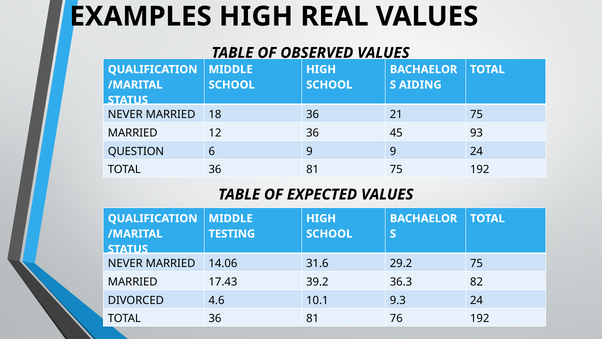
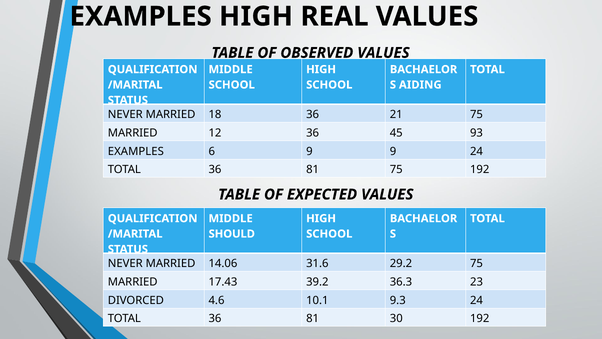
QUESTION: QUESTION -> EXAMPLES (136, 151)
TESTING: TESTING -> SHOULD (232, 234)
82: 82 -> 23 (477, 282)
76: 76 -> 30 (396, 318)
